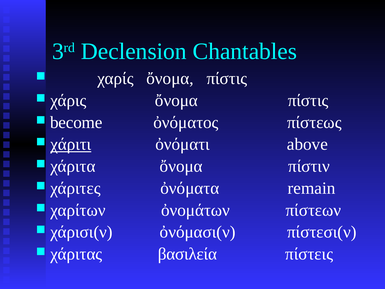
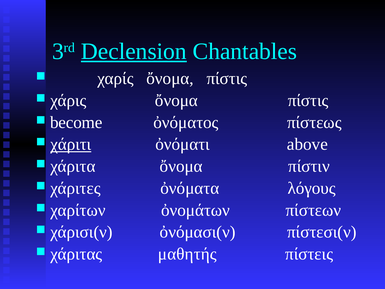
Declension underline: none -> present (134, 51)
remain: remain -> λόγους (312, 188)
βασιλεία: βασιλεία -> μαθητής (187, 254)
